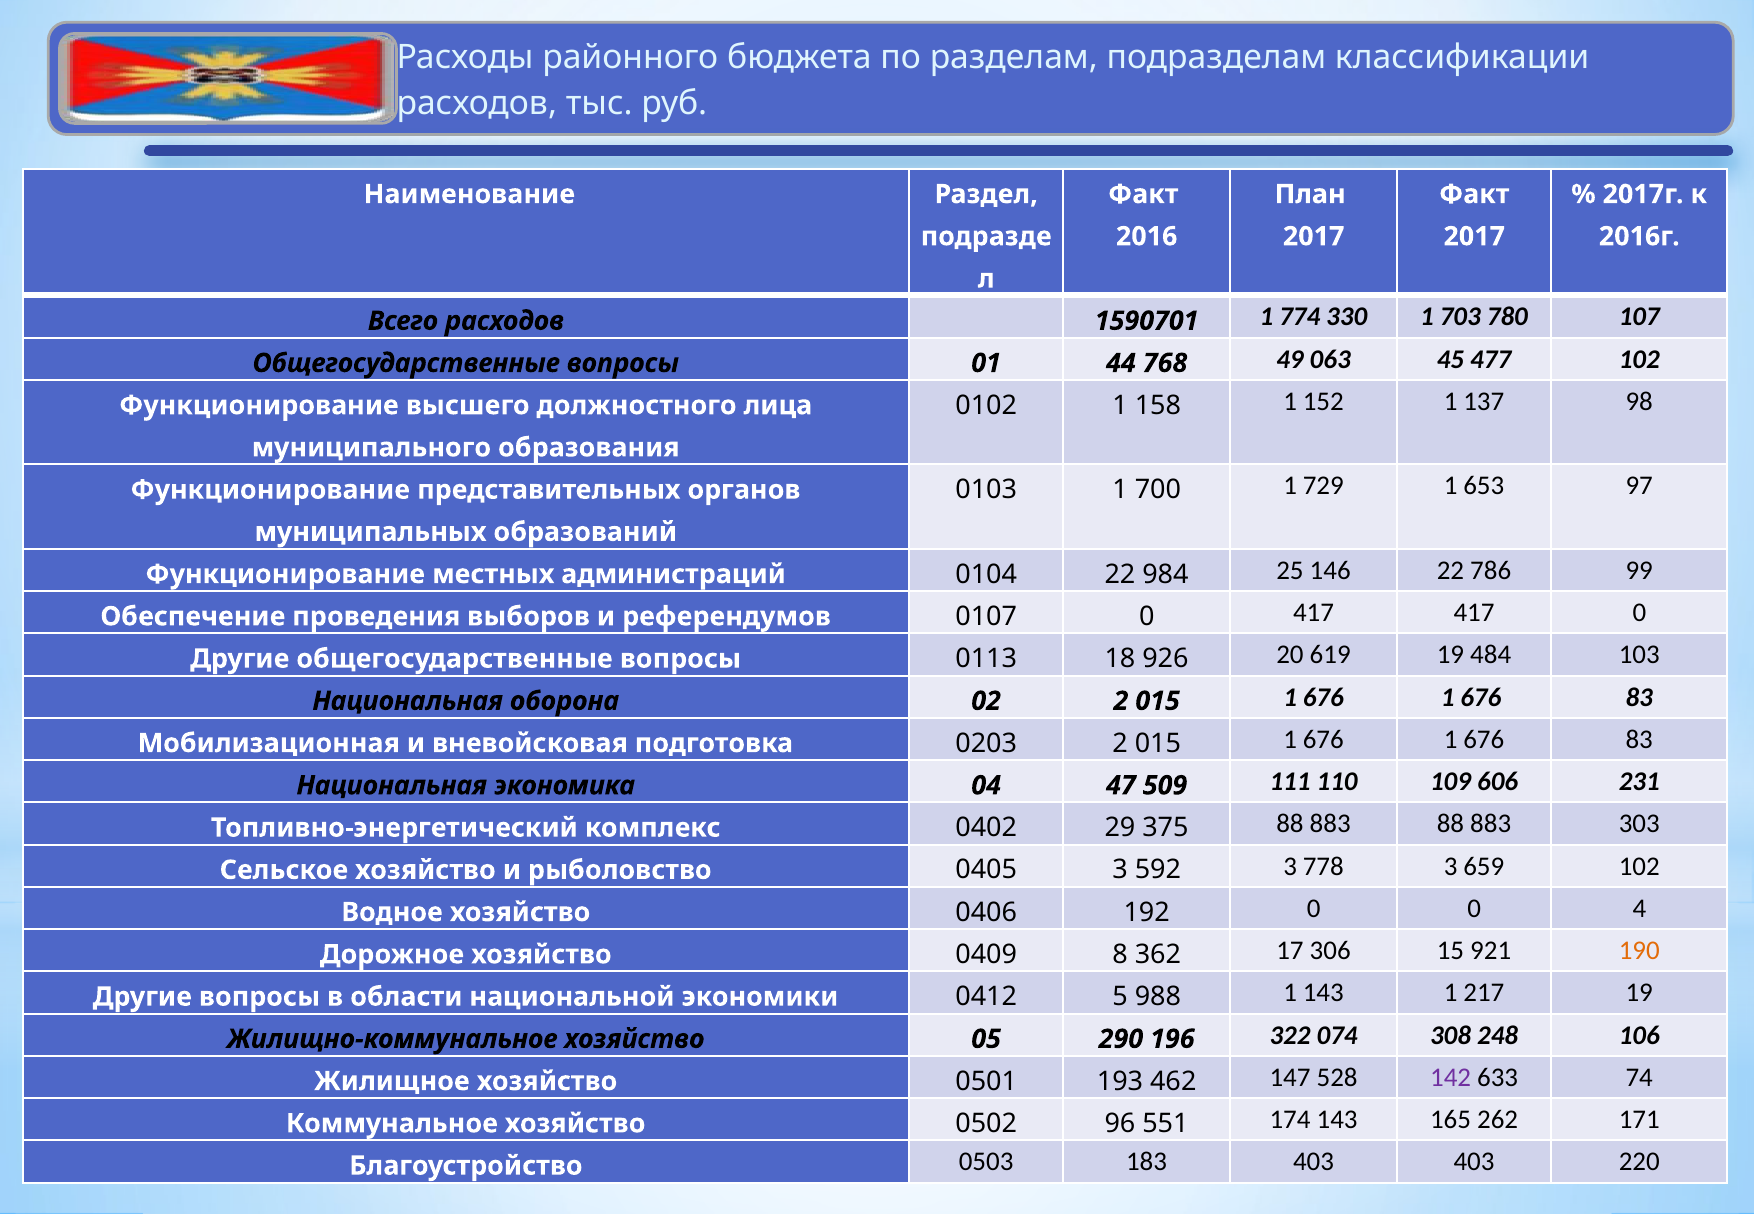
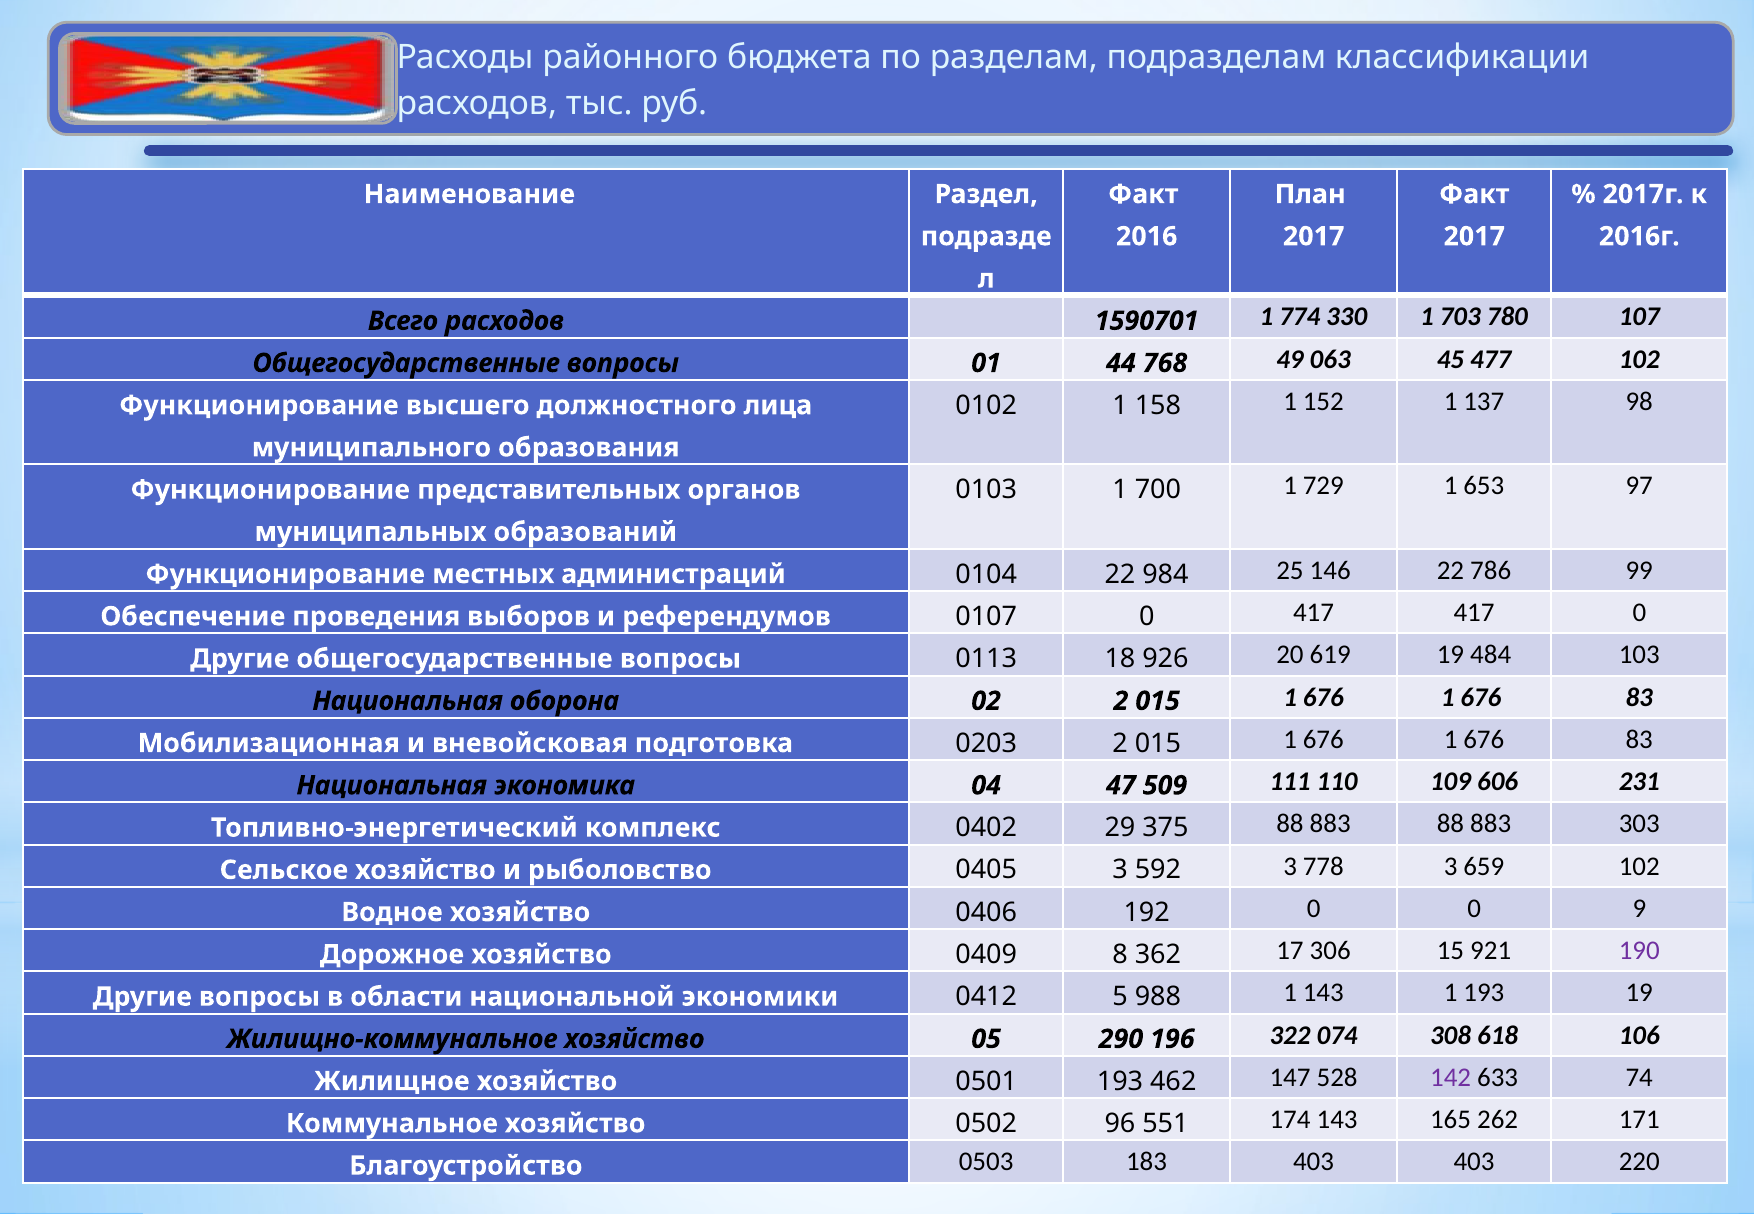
4: 4 -> 9 (1639, 909)
190 colour: orange -> purple (1639, 951)
1 217: 217 -> 193 (1484, 993)
248: 248 -> 618 (1498, 1035)
